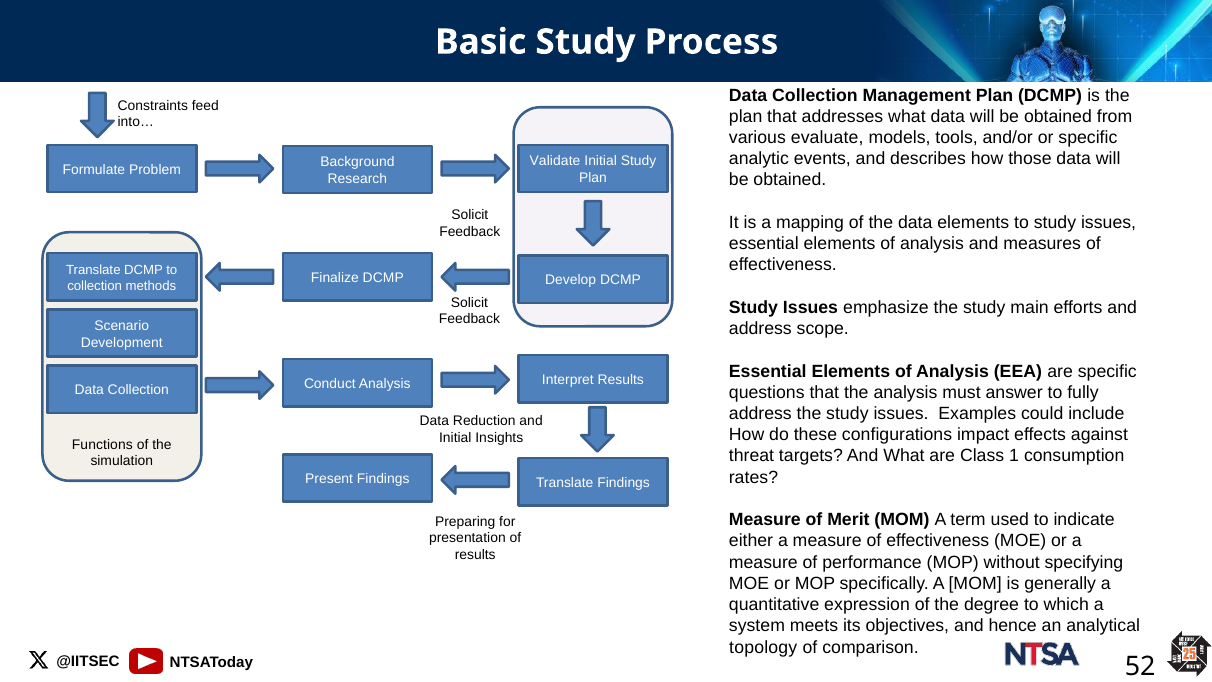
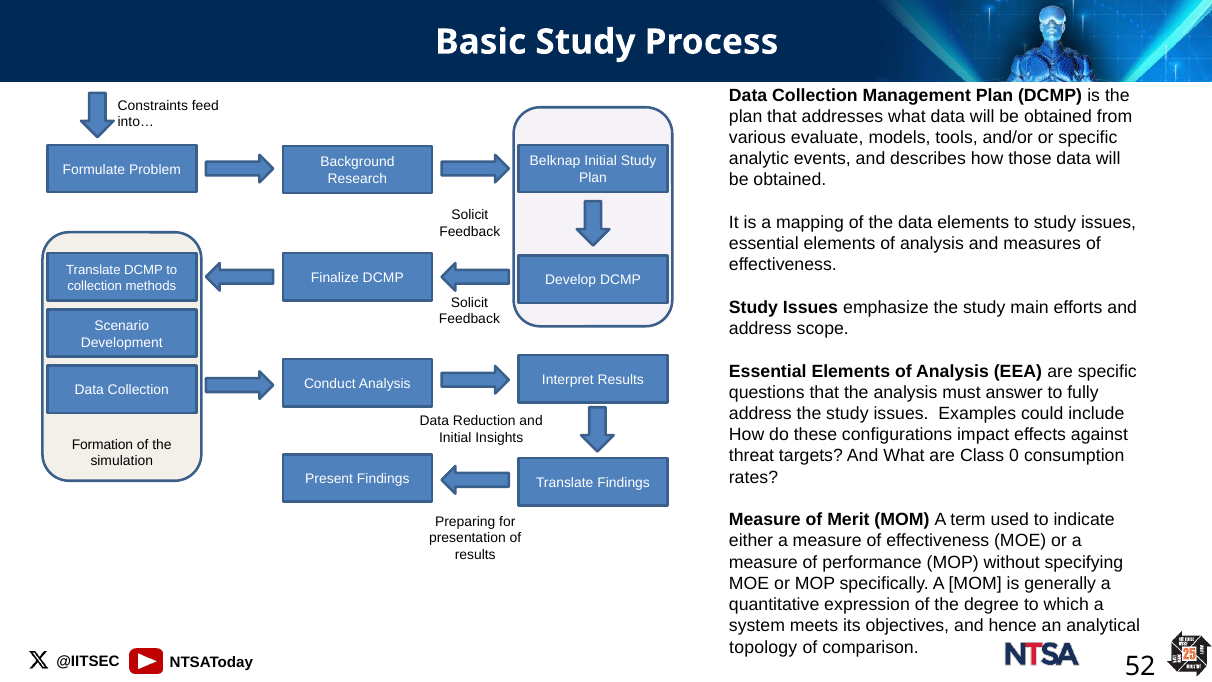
Validate: Validate -> Belknap (555, 161)
Functions: Functions -> Formation (102, 444)
1: 1 -> 0 (1014, 456)
